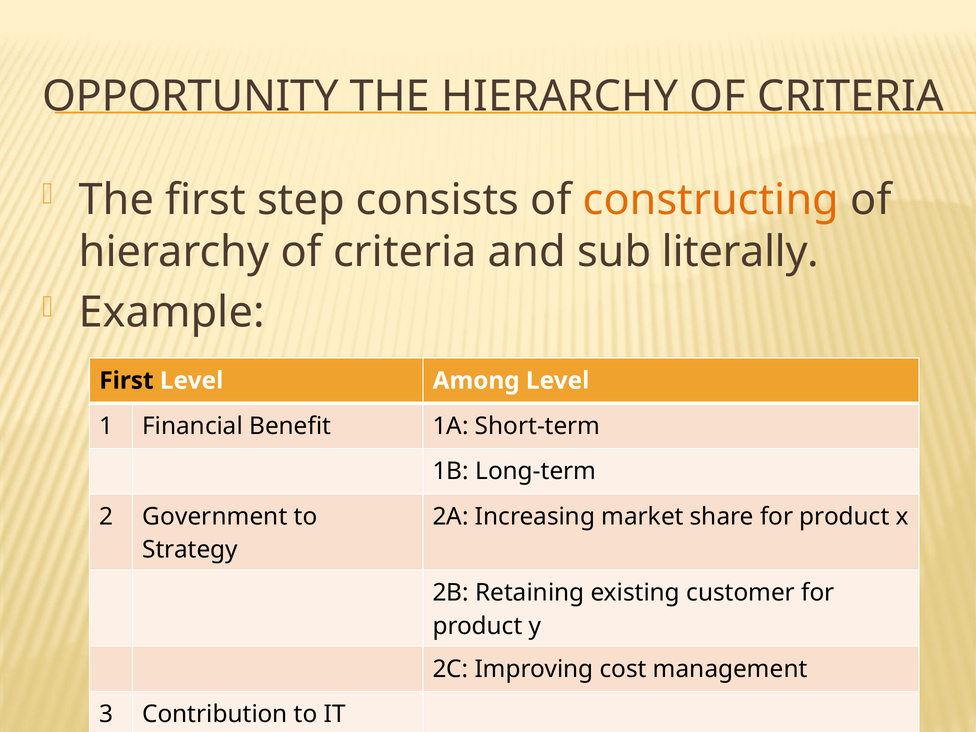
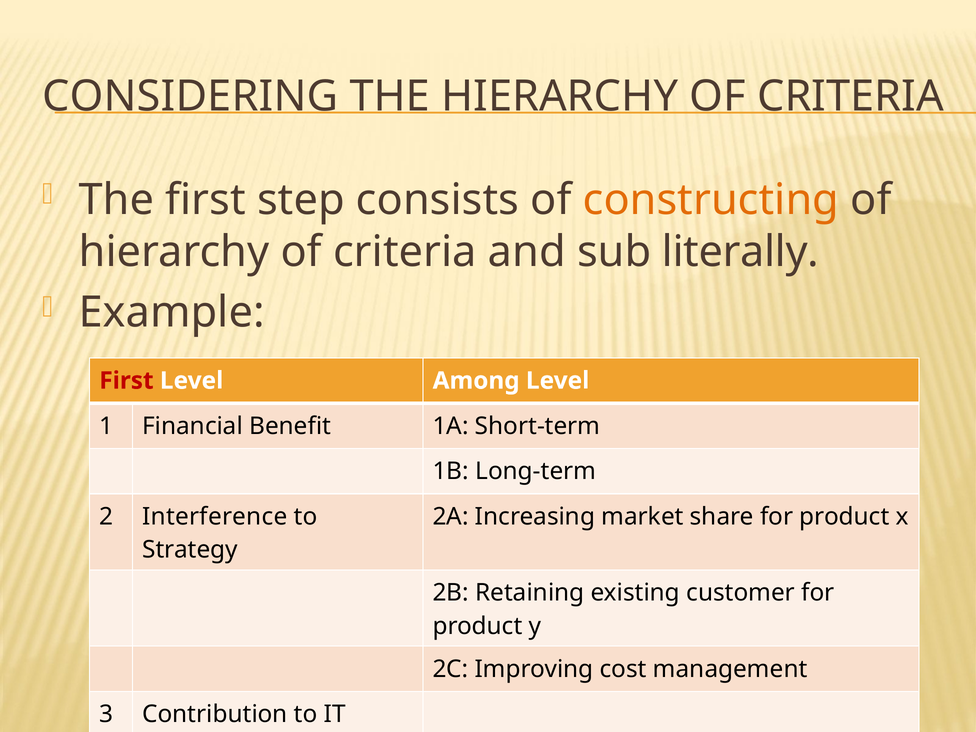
OPPORTUNITY: OPPORTUNITY -> CONSIDERING (190, 97)
First colour: black -> red (126, 381)
Government: Government -> Interference (215, 517)
